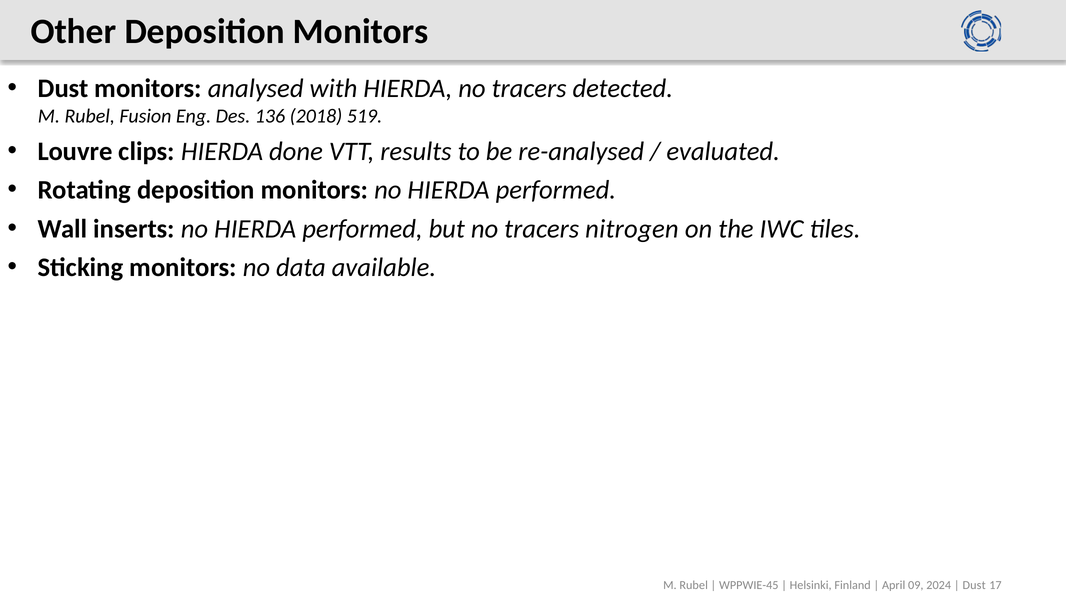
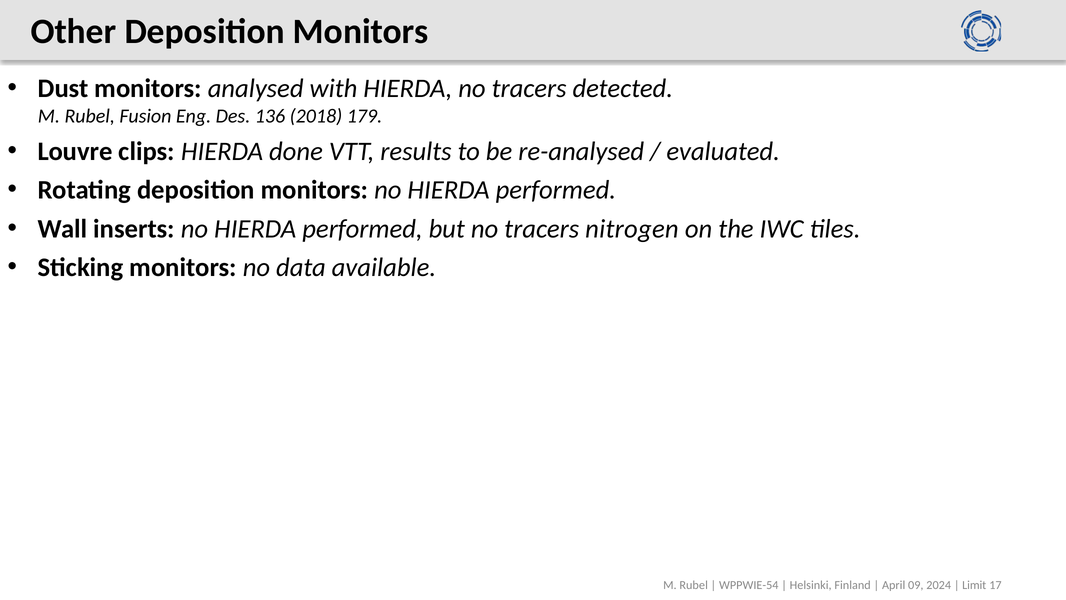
519: 519 -> 179 (364, 116)
WPPWIE-45: WPPWIE-45 -> WPPWIE-54 (749, 585)
Dust: Dust -> Limit (974, 585)
